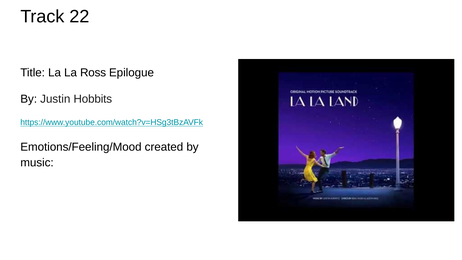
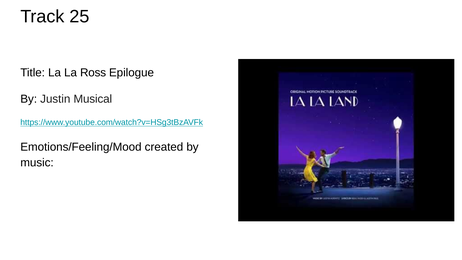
22: 22 -> 25 (79, 17)
Hobbits: Hobbits -> Musical (93, 99)
